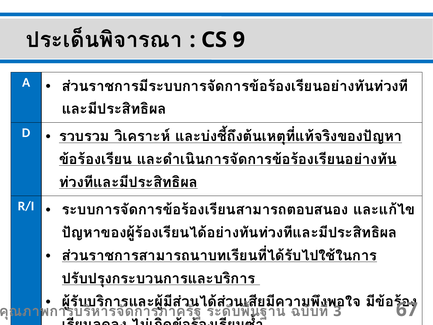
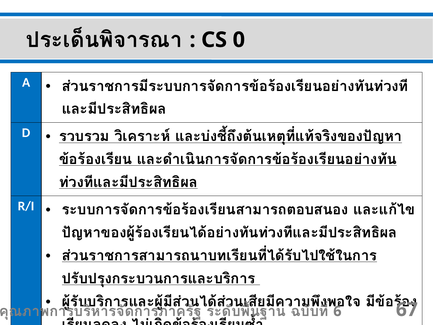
9: 9 -> 0 (239, 40)
3: 3 -> 6 (337, 311)
